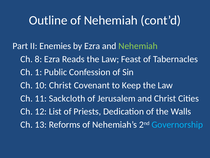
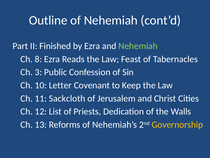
Enemies: Enemies -> Finished (55, 46)
1: 1 -> 3 (38, 72)
10 Christ: Christ -> Letter (60, 85)
Governorship colour: light blue -> yellow (177, 124)
